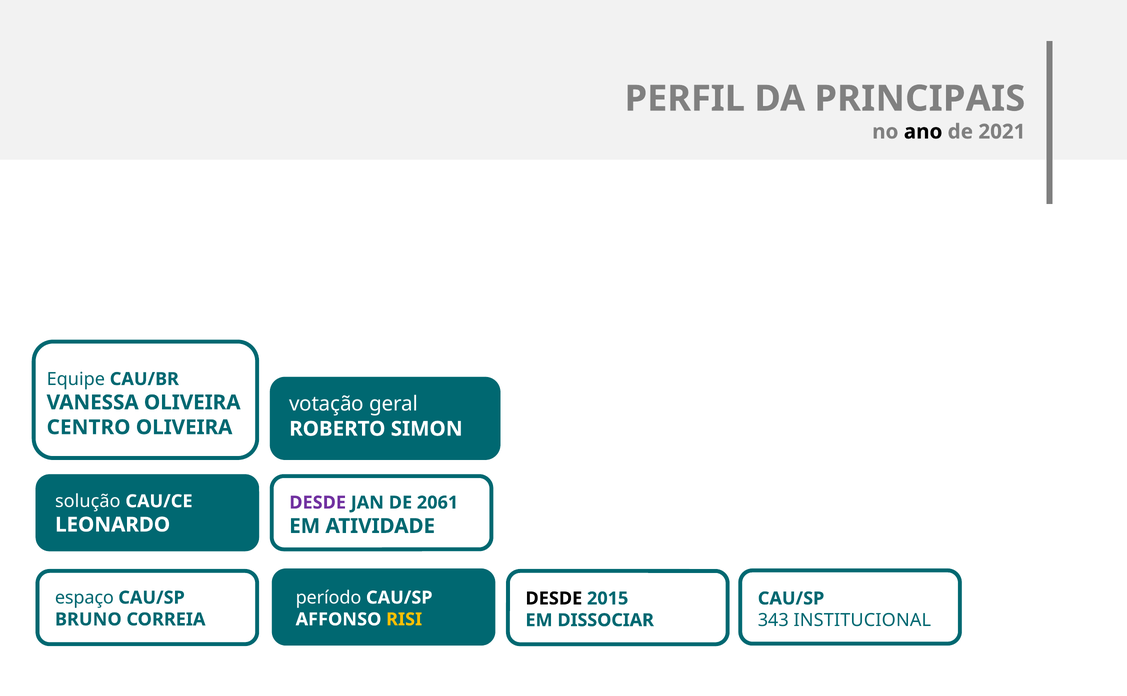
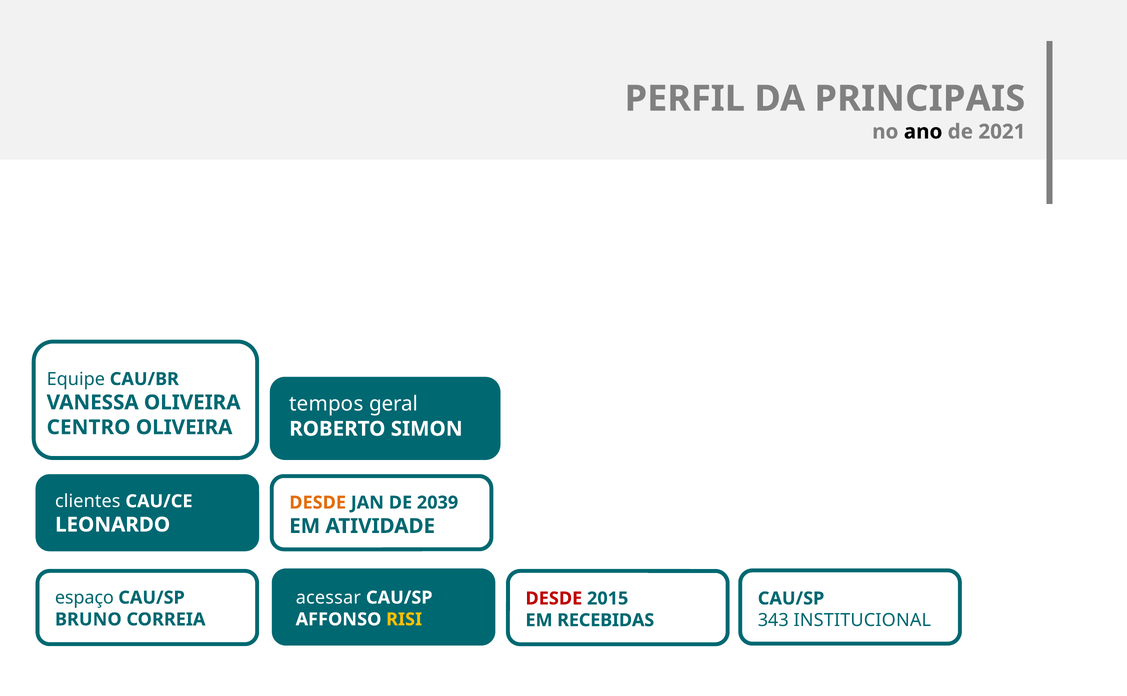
votação: votação -> tempos (326, 404)
solução: solução -> clientes (88, 501)
DESDE colour: purple -> orange (318, 502)
2061: 2061 -> 2039 (438, 502)
período: período -> acessar (328, 597)
DESDE colour: black -> red (554, 598)
DISSOCIAR: DISSOCIAR -> RECEBIDAS (606, 620)
